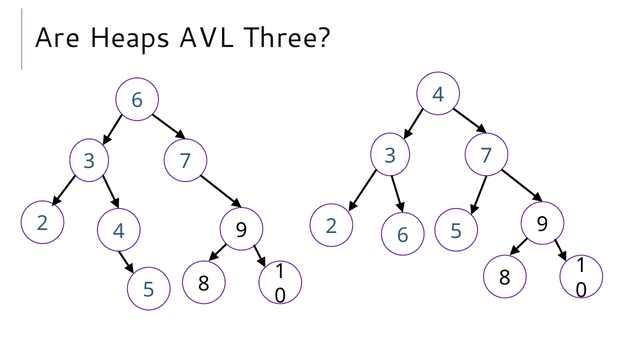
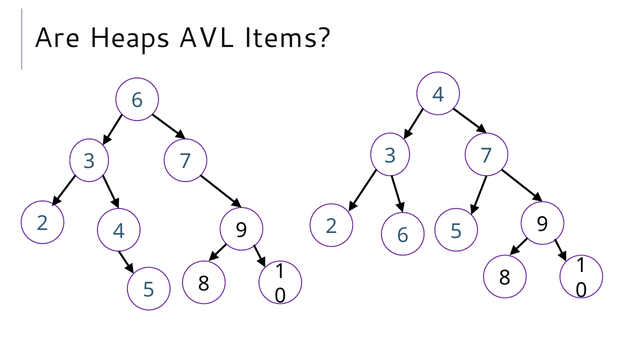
Three: Three -> Items (287, 38)
